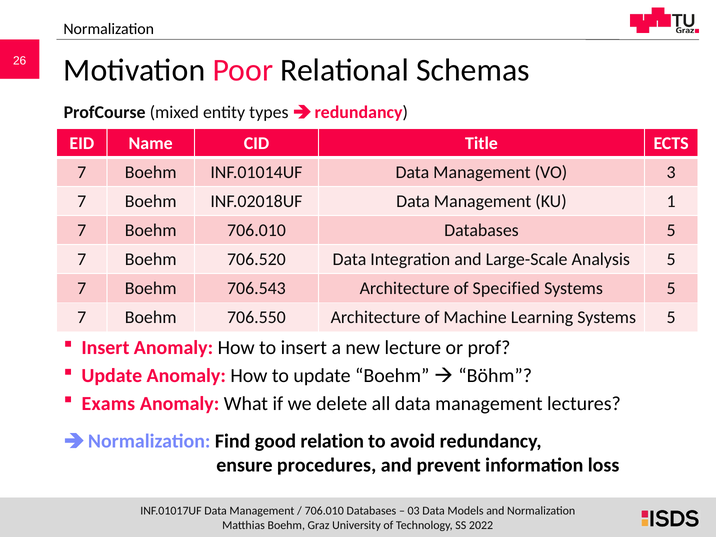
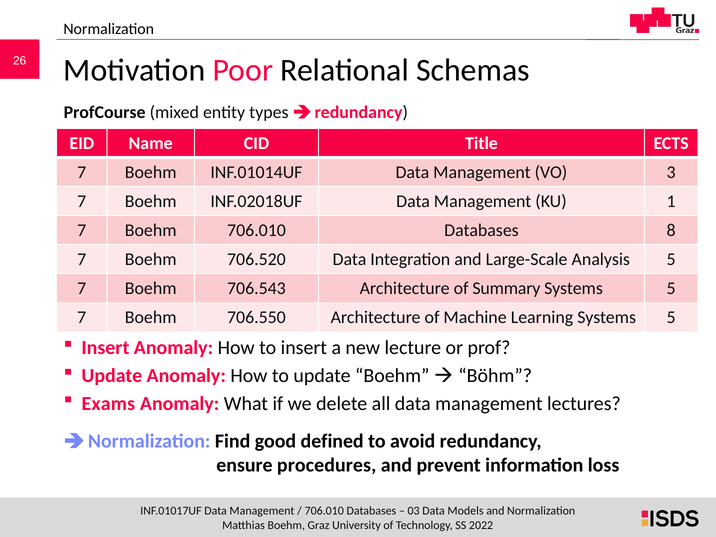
Databases 5: 5 -> 8 (671, 230)
Specified: Specified -> Summary (506, 288)
relation: relation -> defined (332, 441)
